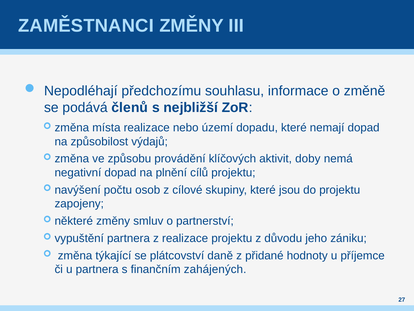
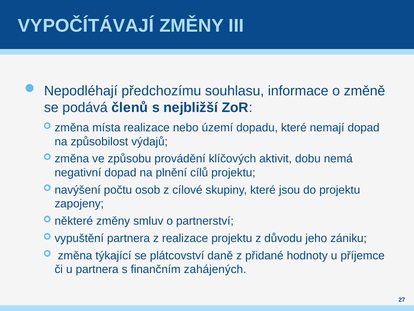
ZAMĚSTNANCI: ZAMĚSTNANCI -> VYPOČÍTÁVAJÍ (86, 26)
doby: doby -> dobu (308, 159)
